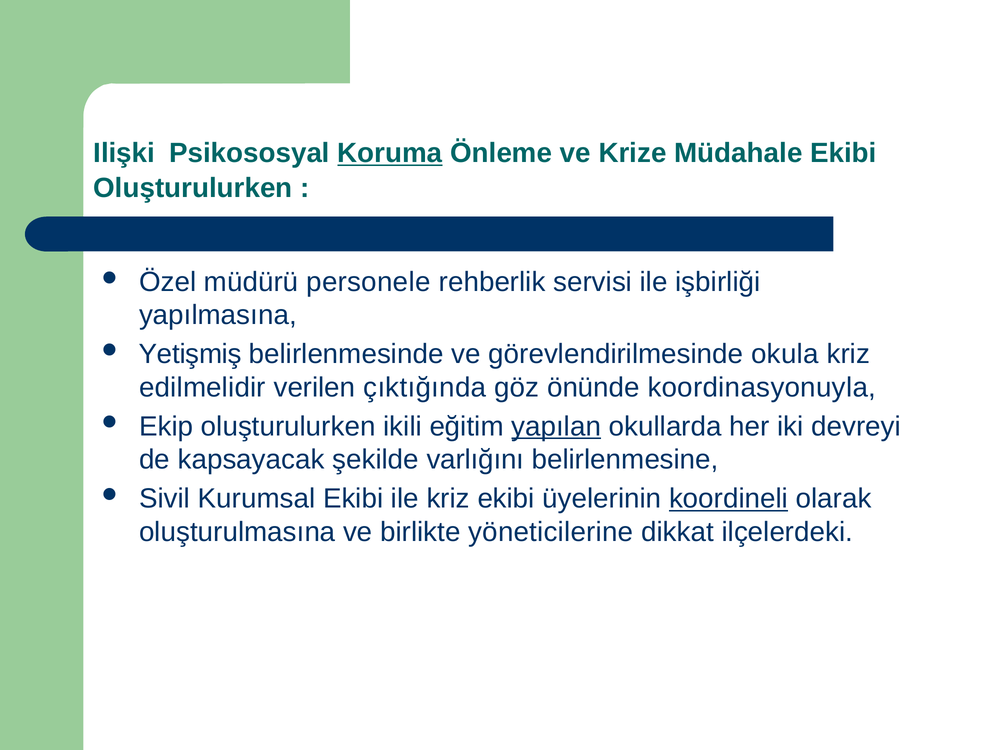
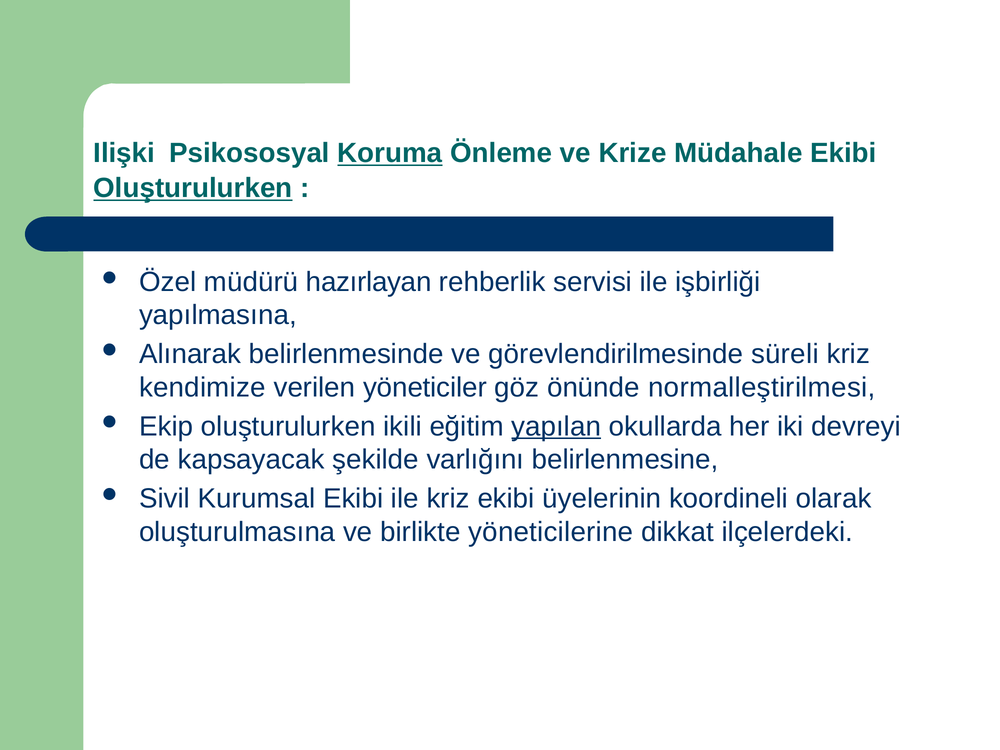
Oluşturulurken underline: none -> present (193, 188)
personele: personele -> hazırlayan (369, 282)
Yetişmiş: Yetişmiş -> Alınarak (190, 354)
okula: okula -> süreli (785, 354)
edilmelidir: edilmelidir -> kendimize (202, 388)
çıktığında: çıktığında -> yöneticiler (425, 388)
koordinasyonuyla: koordinasyonuyla -> normalleştirilmesi (762, 388)
koordineli underline: present -> none (729, 499)
